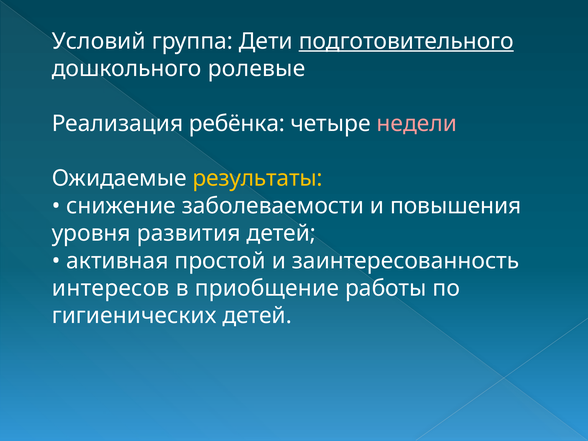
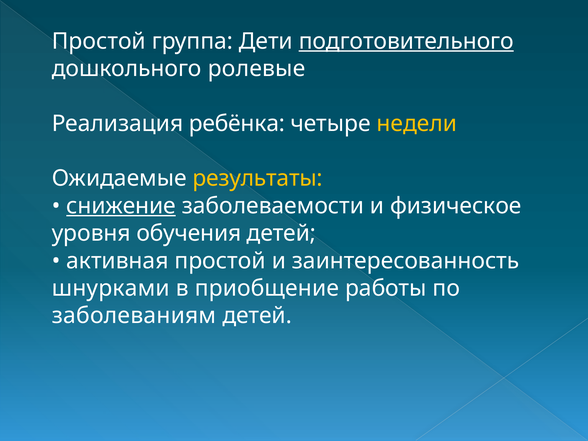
Условий: Условий -> Простой (99, 41)
недели colour: pink -> yellow (417, 124)
снижение underline: none -> present (121, 206)
повышения: повышения -> физическое (456, 206)
развития: развития -> обучения (189, 233)
интересов: интересов -> шнурками (111, 288)
гигиенических: гигиенических -> заболеваниям (134, 316)
